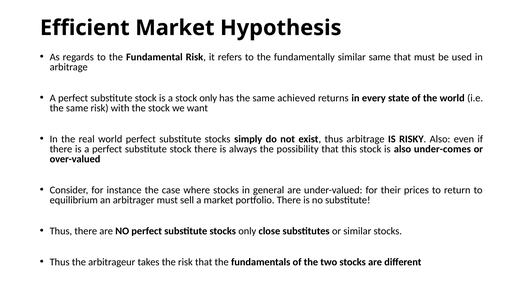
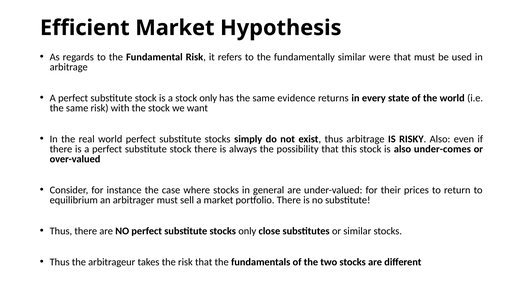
similar same: same -> were (380, 57)
achieved: achieved -> evidence (296, 98)
